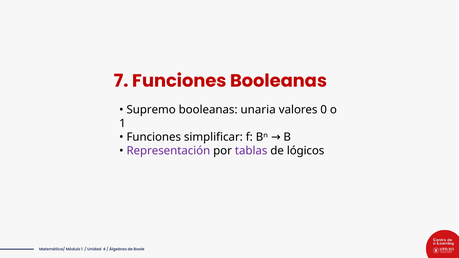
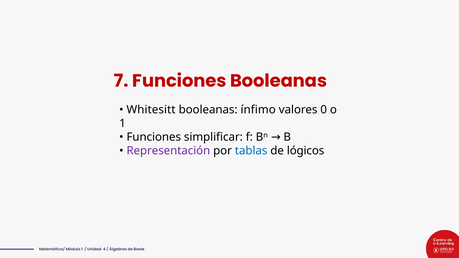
Supremo: Supremo -> Whitesitt (151, 110)
unaria: unaria -> ínfimo (258, 110)
tablas colour: purple -> blue (251, 151)
